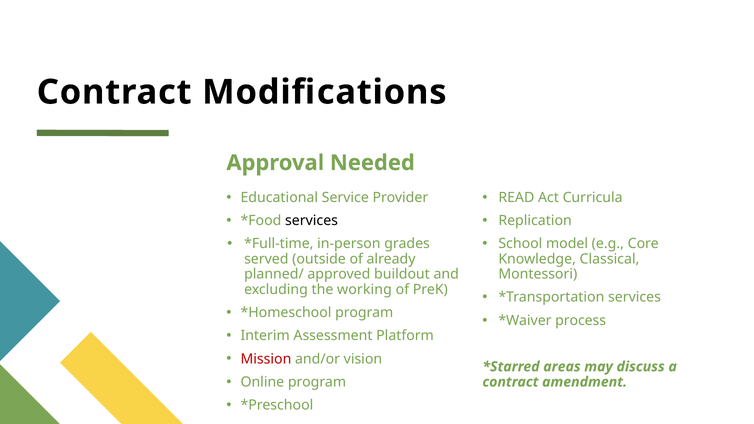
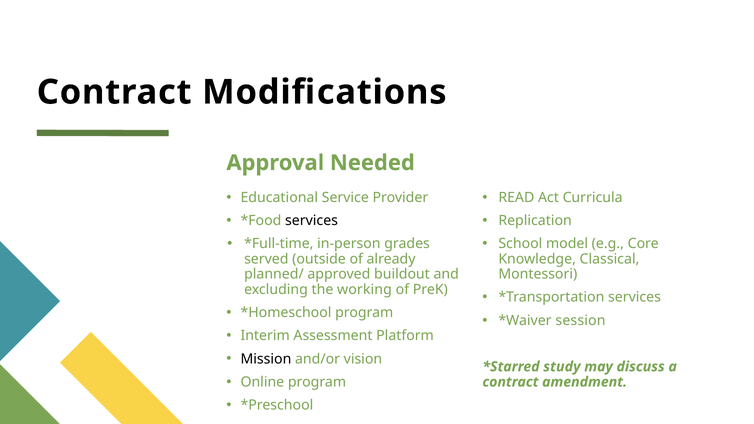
process: process -> session (581, 321)
Mission colour: red -> black (266, 359)
areas: areas -> study (562, 367)
